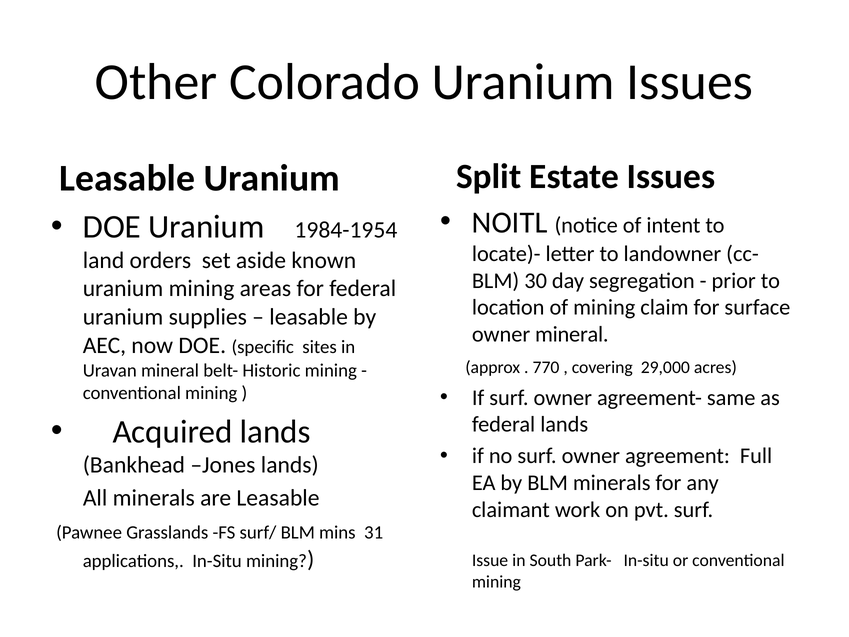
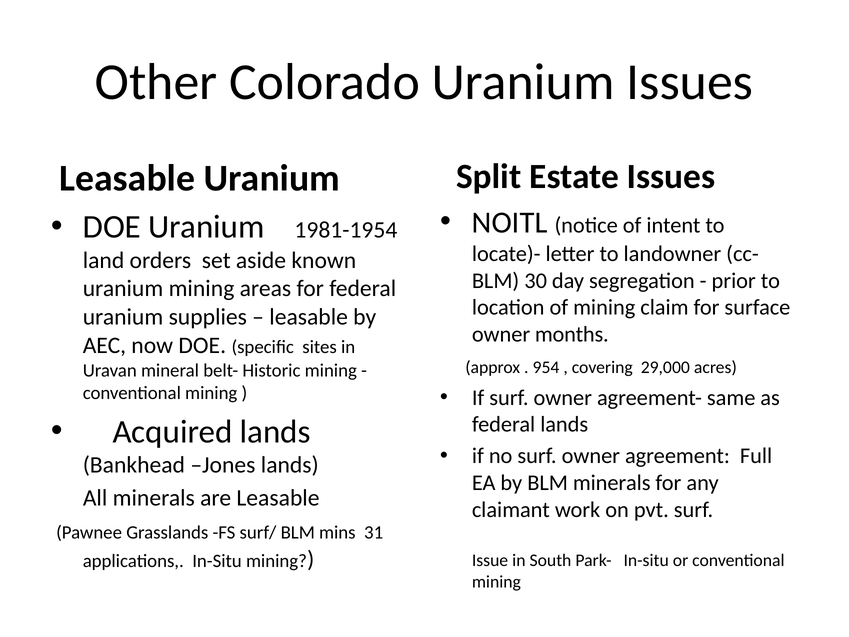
1984-1954: 1984-1954 -> 1981-1954 (346, 230)
owner mineral: mineral -> months (572, 334)
770: 770 -> 954 (546, 367)
